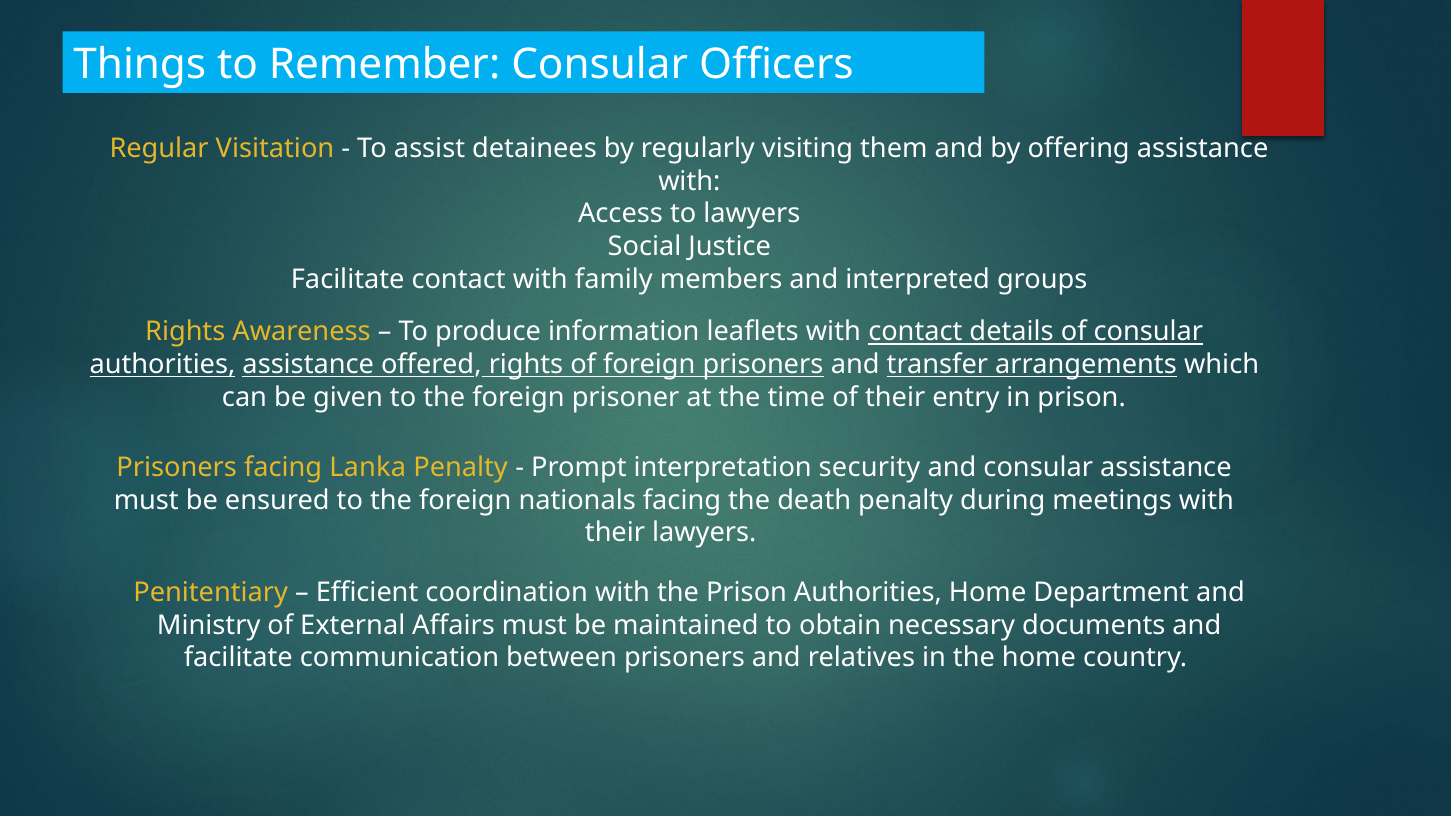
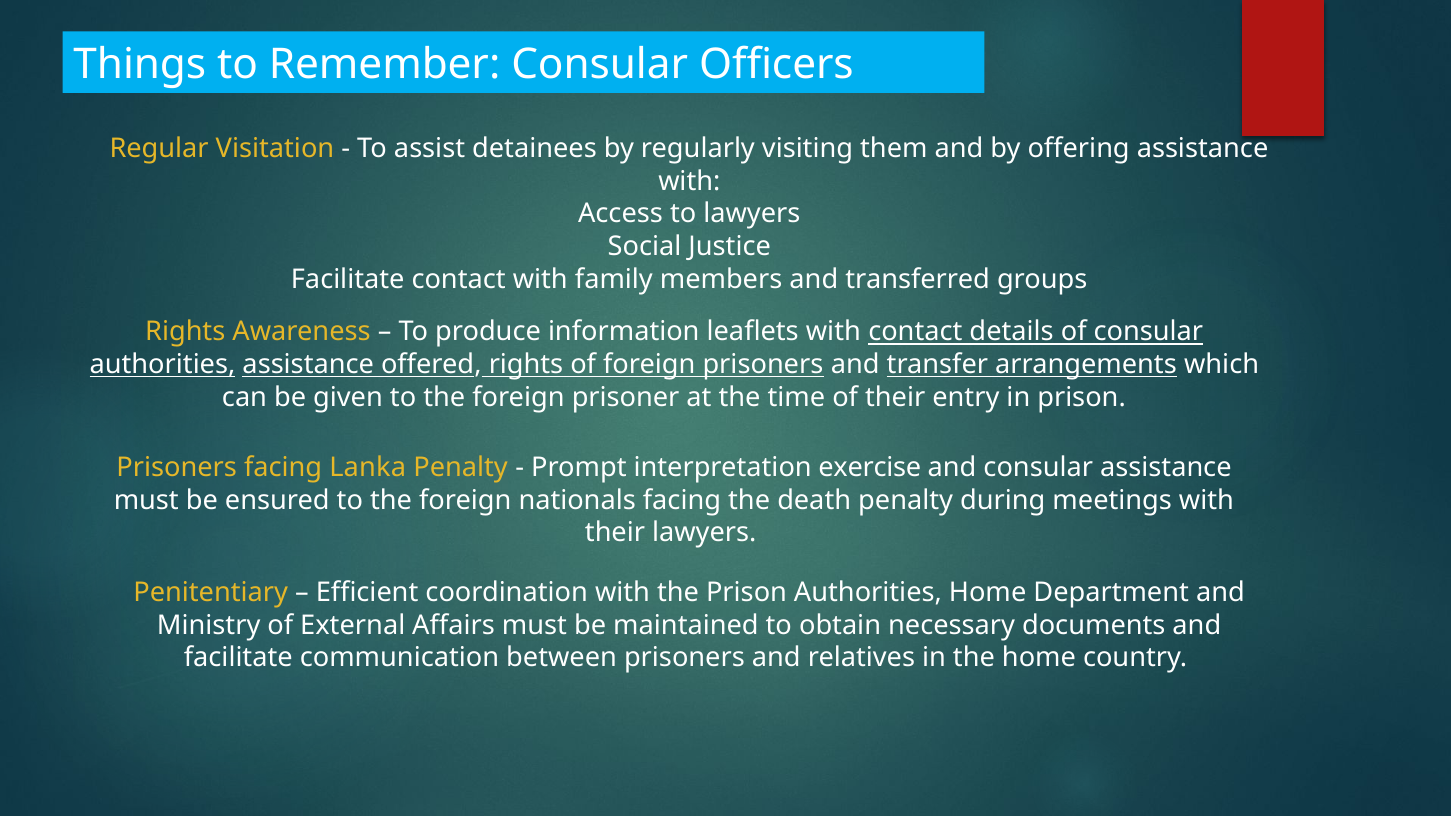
interpreted: interpreted -> transferred (918, 279)
security: security -> exercise (870, 468)
